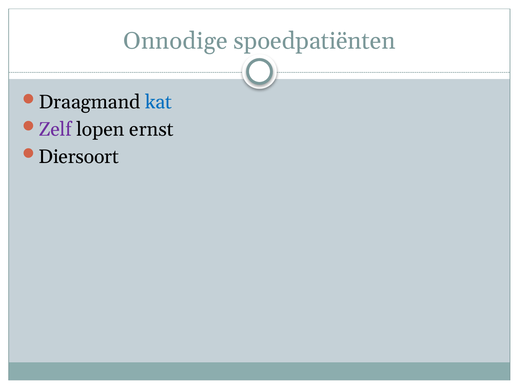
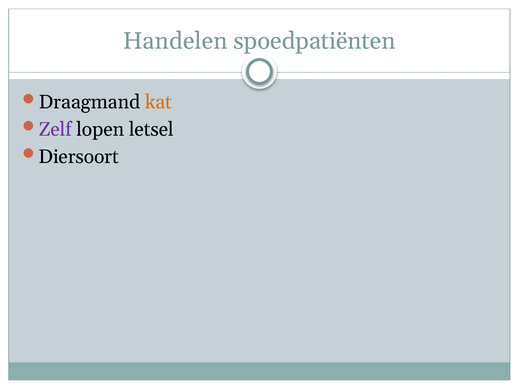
Onnodige: Onnodige -> Handelen (175, 41)
kat colour: blue -> orange (159, 102)
ernst: ernst -> letsel (151, 130)
